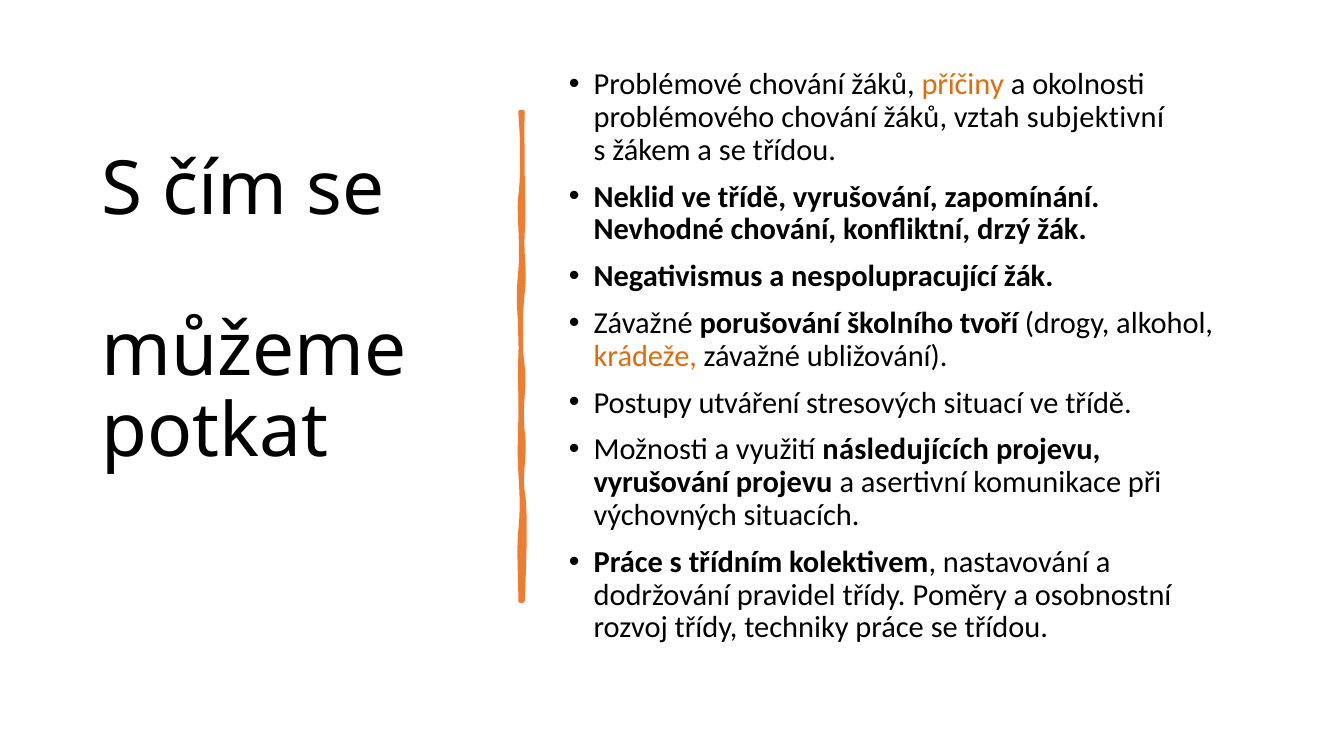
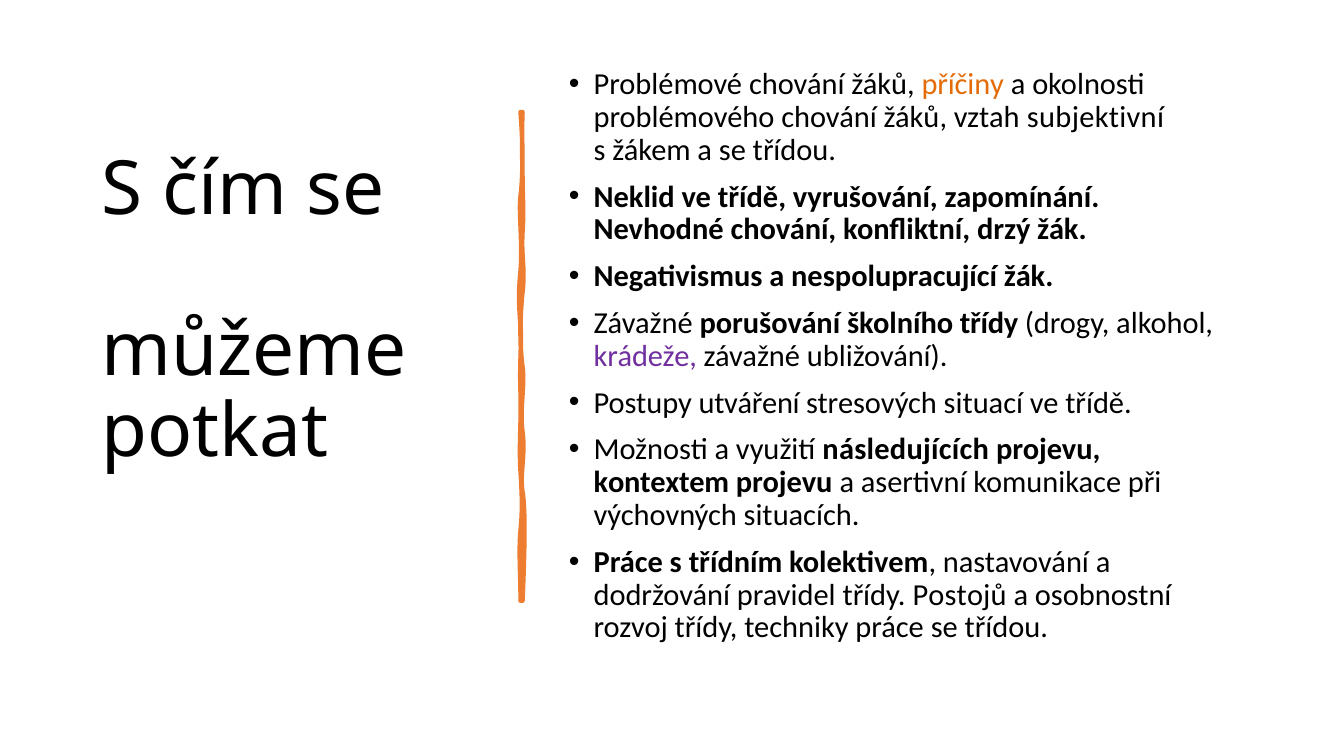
školního tvoří: tvoří -> třídy (989, 323)
krádeže colour: orange -> purple (645, 356)
vyrušování: vyrušování -> kontextem (661, 482)
Poměry: Poměry -> Postojů (960, 595)
